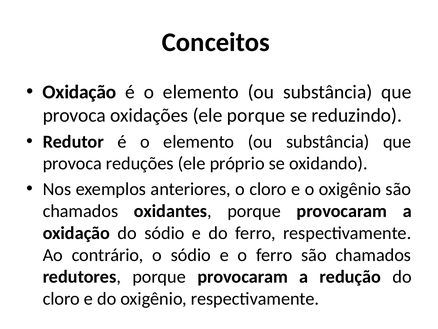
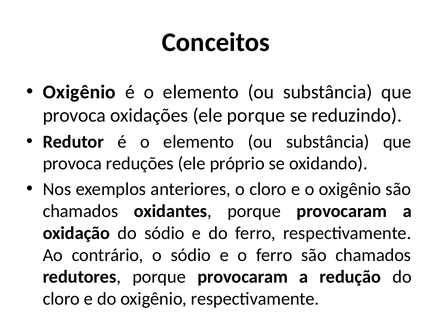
Oxidação: Oxidação -> Oxigênio (79, 92)
